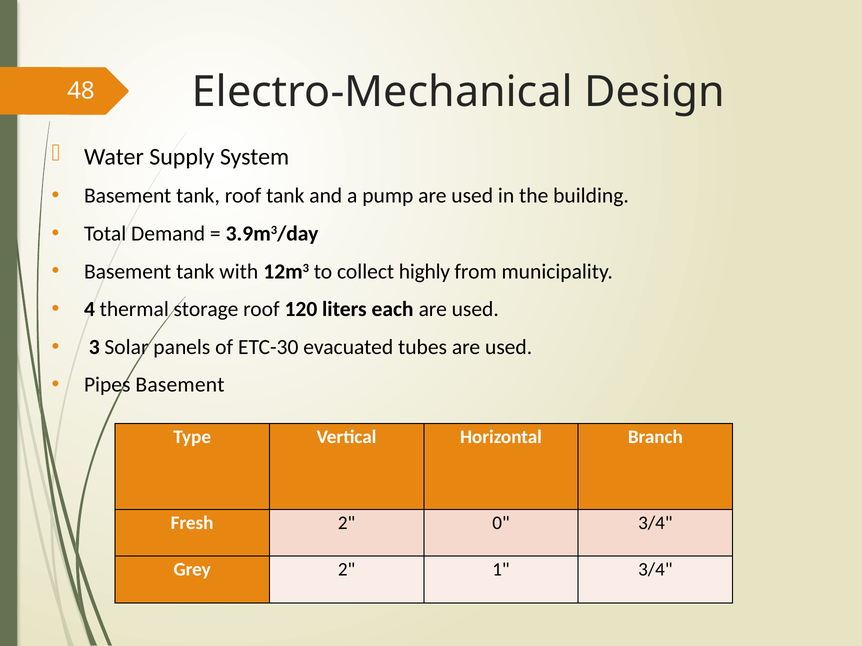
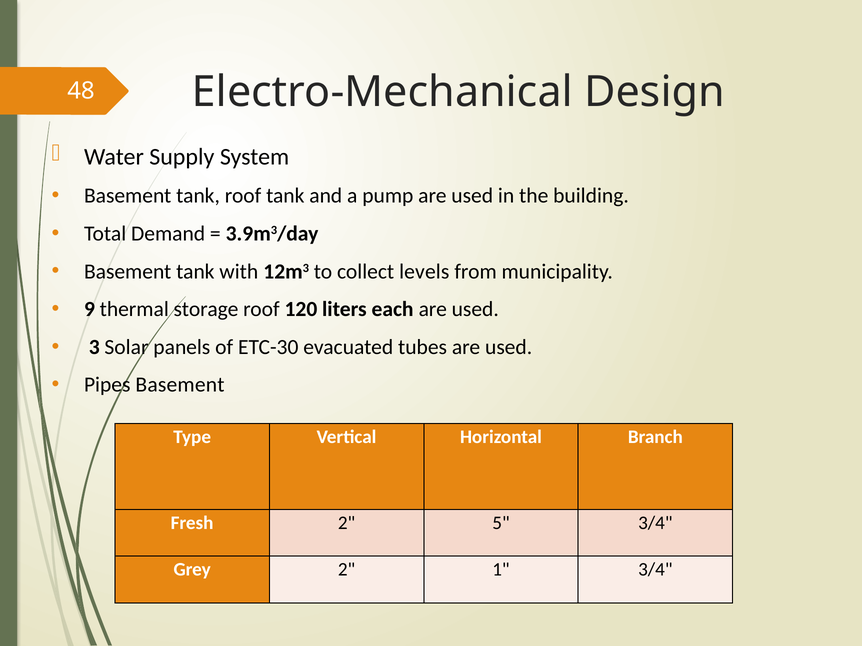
highly: highly -> levels (424, 272)
4: 4 -> 9 (90, 309)
0: 0 -> 5 (501, 523)
